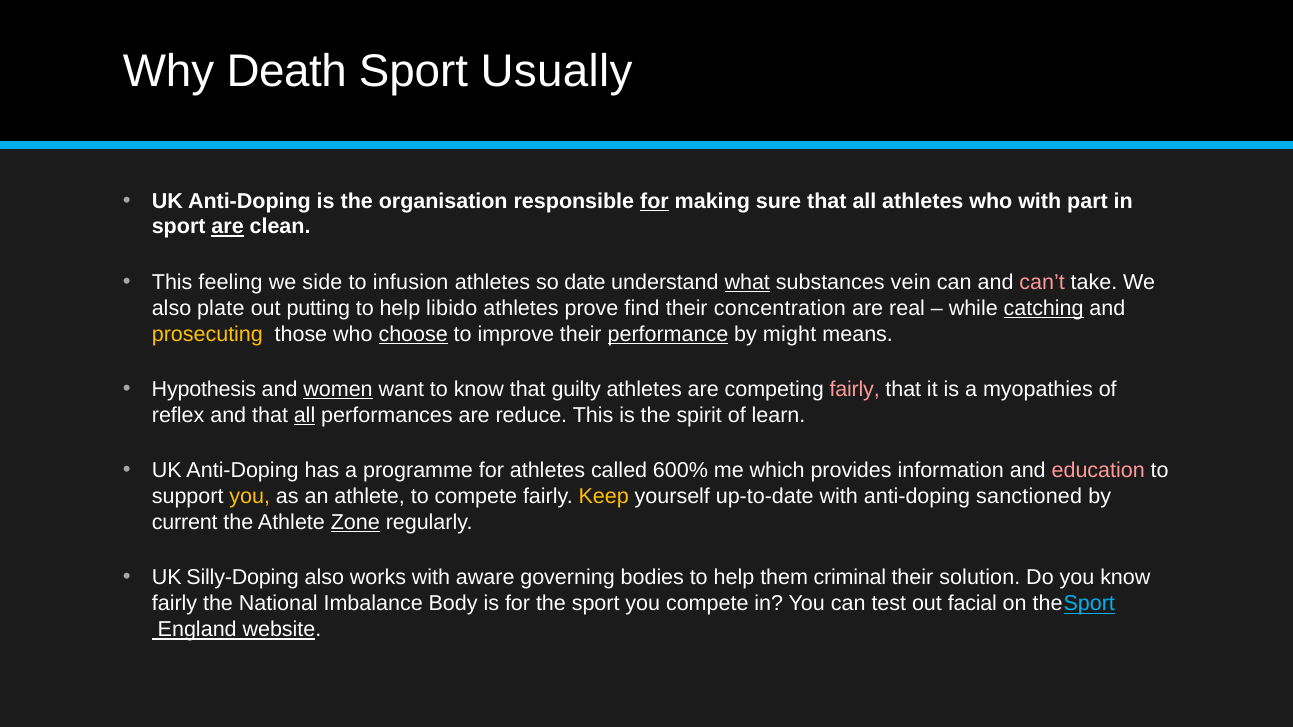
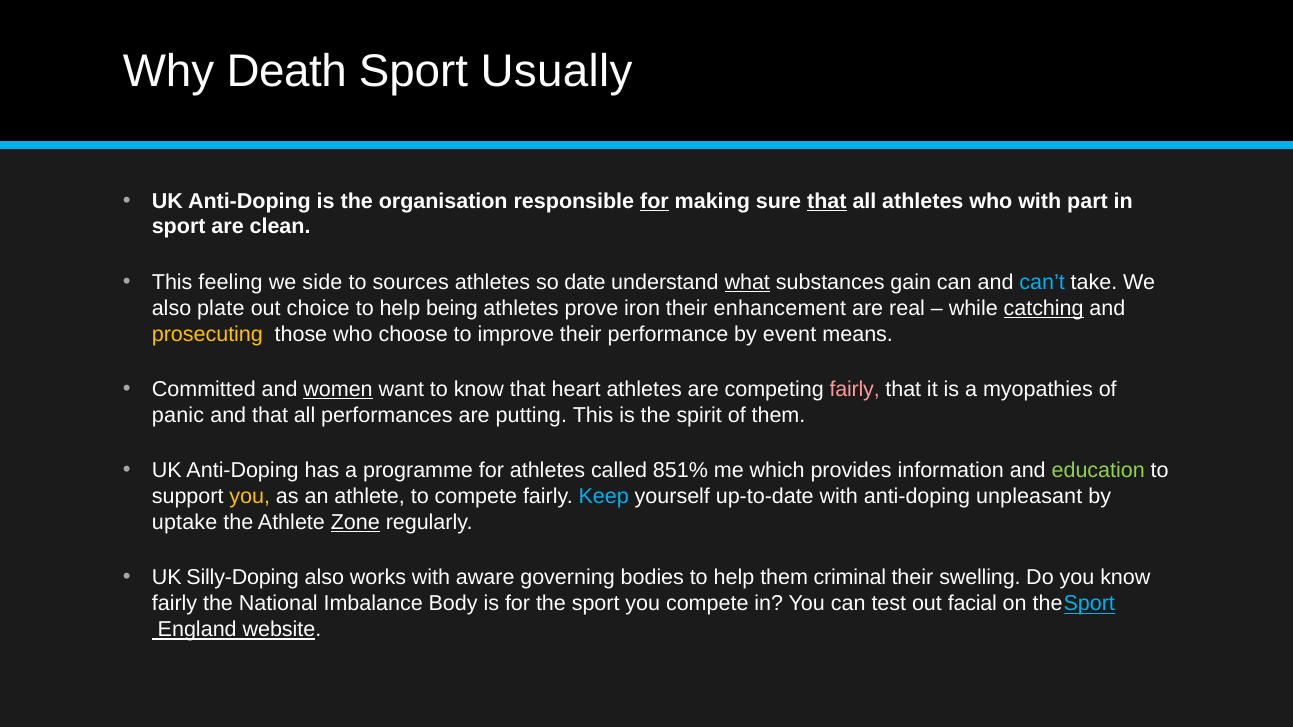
that underline: none -> present (827, 201)
are underline: present -> none (228, 227)
infusion: infusion -> sources (411, 282)
vein: vein -> gain (911, 282)
can’t colour: pink -> light blue (1042, 282)
putting: putting -> choice (318, 308)
libido: libido -> being (452, 308)
find: find -> iron (642, 308)
concentration: concentration -> enhancement (780, 308)
choose underline: present -> none (413, 334)
performance underline: present -> none (668, 334)
might: might -> event (790, 334)
Hypothesis: Hypothesis -> Committed (204, 390)
guilty: guilty -> heart (576, 390)
reflex: reflex -> panic (178, 415)
all underline: present -> none (305, 415)
reduce: reduce -> putting (531, 415)
of learn: learn -> them (778, 415)
600%: 600% -> 851% (680, 471)
education colour: pink -> light green (1098, 471)
Keep colour: yellow -> light blue (604, 497)
sanctioned: sanctioned -> unpleasant (1029, 497)
current: current -> uptake (185, 523)
solution: solution -> swelling (980, 578)
